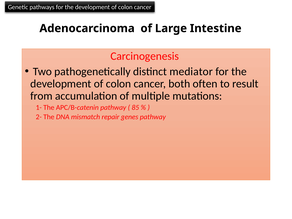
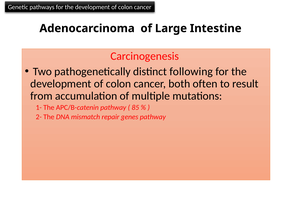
mediator: mediator -> following (191, 71)
